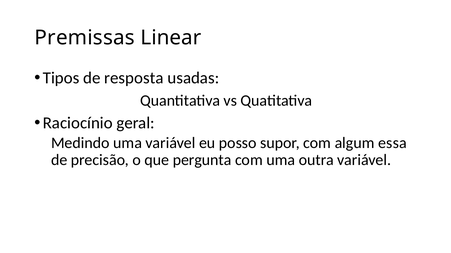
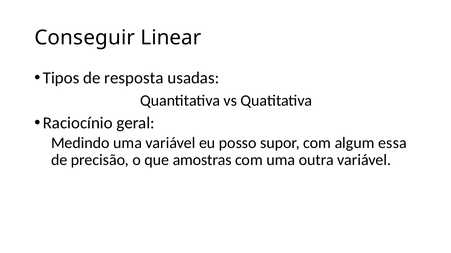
Premissas: Premissas -> Conseguir (85, 38)
pergunta: pergunta -> amostras (202, 160)
